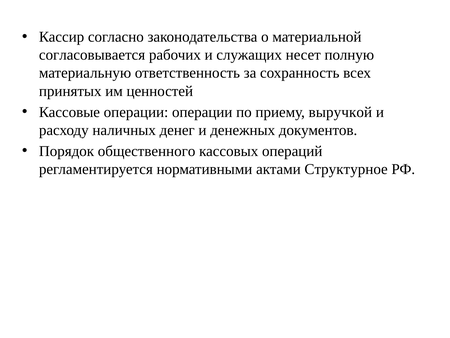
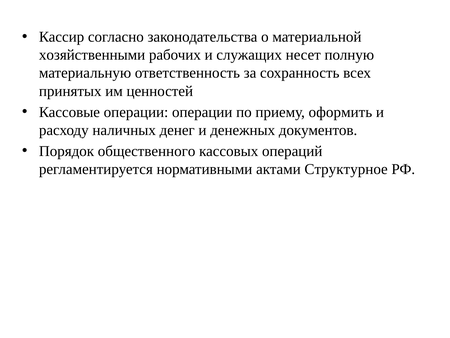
согласовывается: согласовывается -> хозяйственными (92, 55)
выручкой: выручкой -> оформить (340, 112)
